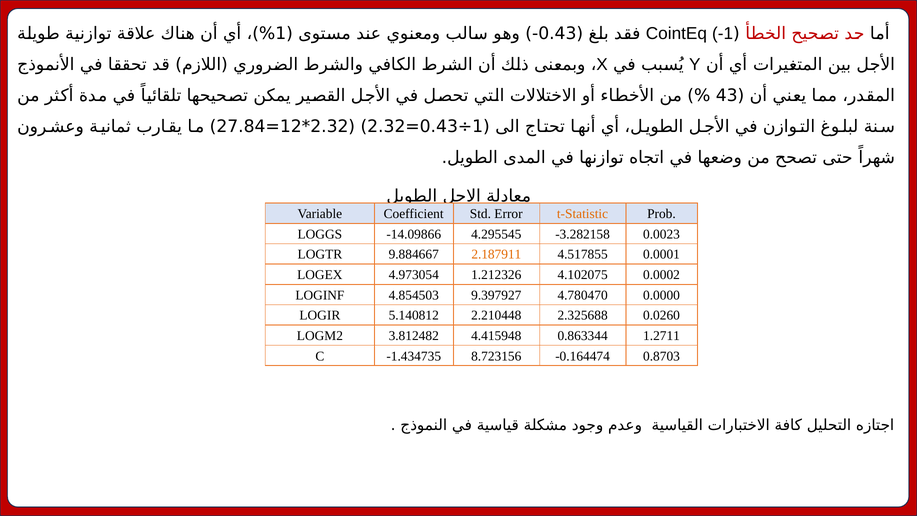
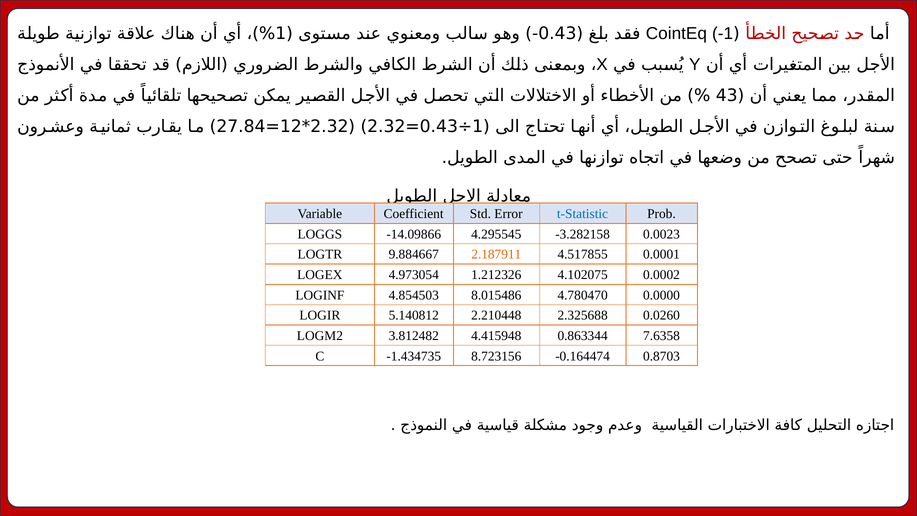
t-Statistic colour: orange -> blue (583, 214)
9.397927: 9.397927 -> 8.015486 (496, 295)
1.2711: 1.2711 -> 7.6358 (662, 336)
